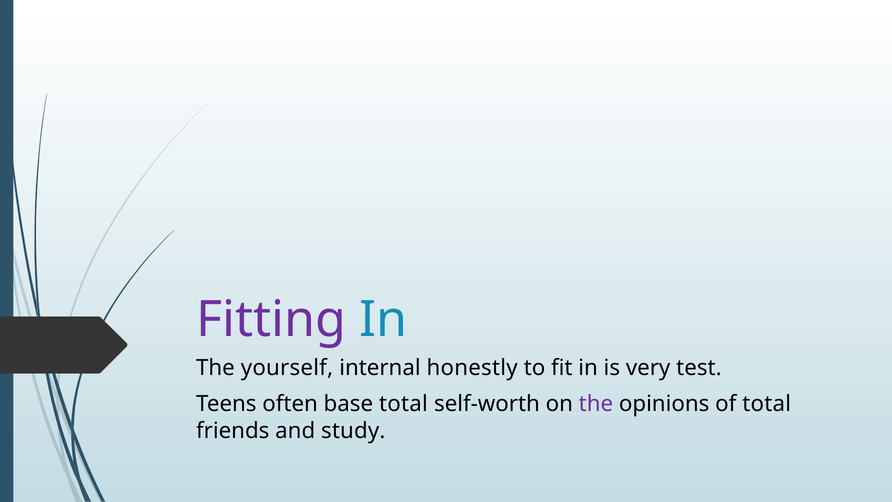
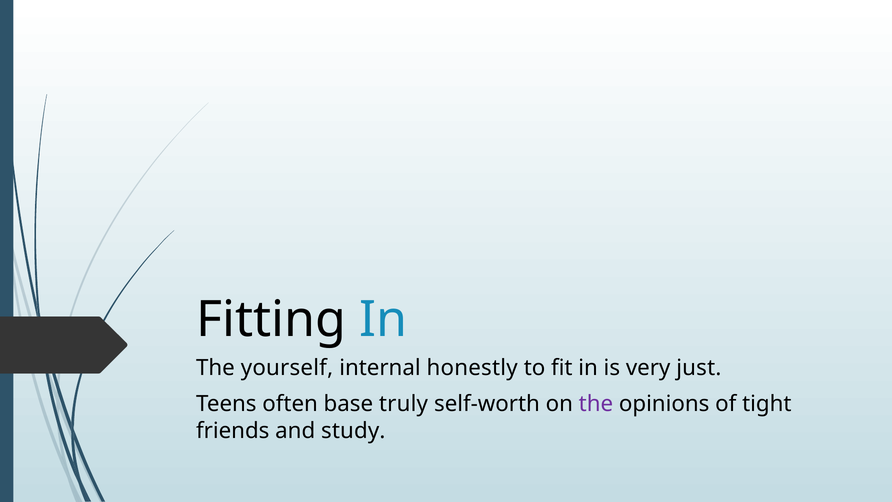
Fitting colour: purple -> black (271, 320)
test: test -> just (699, 368)
base total: total -> truly (403, 404)
of total: total -> tight (767, 404)
